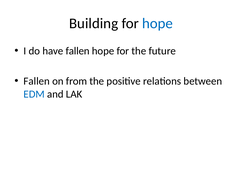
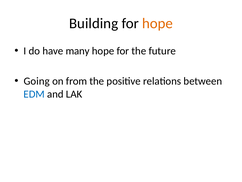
hope colour: blue -> orange (157, 23)
have fallen: fallen -> many (78, 51)
Fallen: Fallen -> Going (37, 81)
